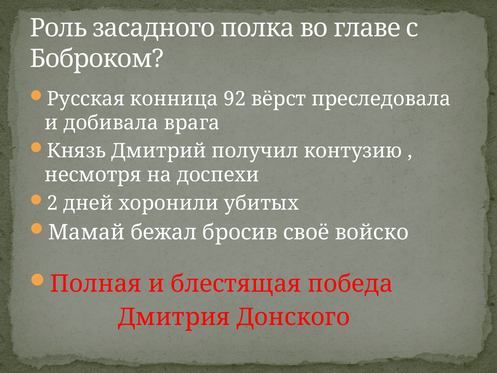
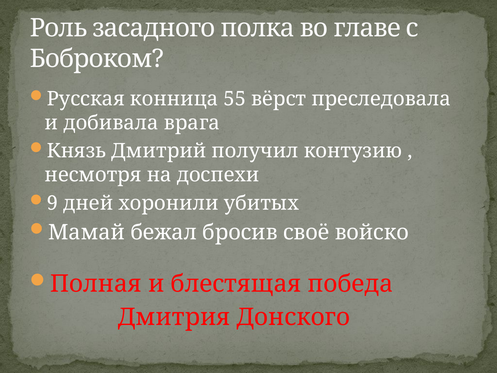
92: 92 -> 55 (235, 99)
2: 2 -> 9 (52, 203)
